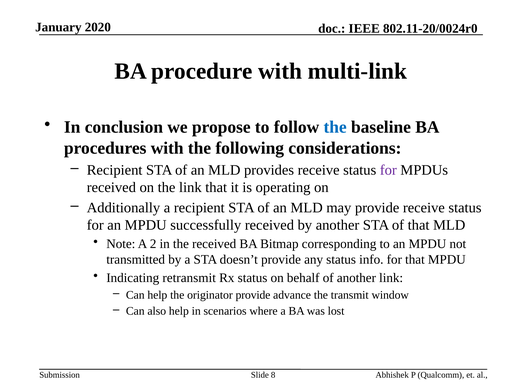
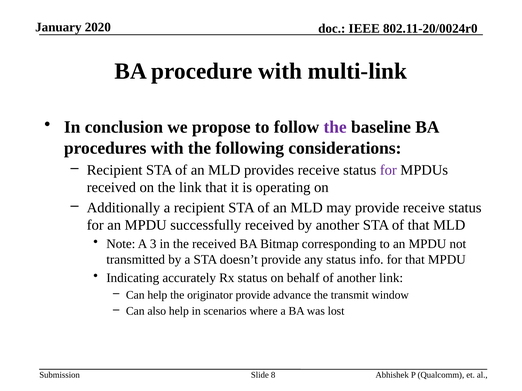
the colour: blue -> purple (335, 127)
2: 2 -> 3 (153, 244)
retransmit: retransmit -> accurately (189, 278)
